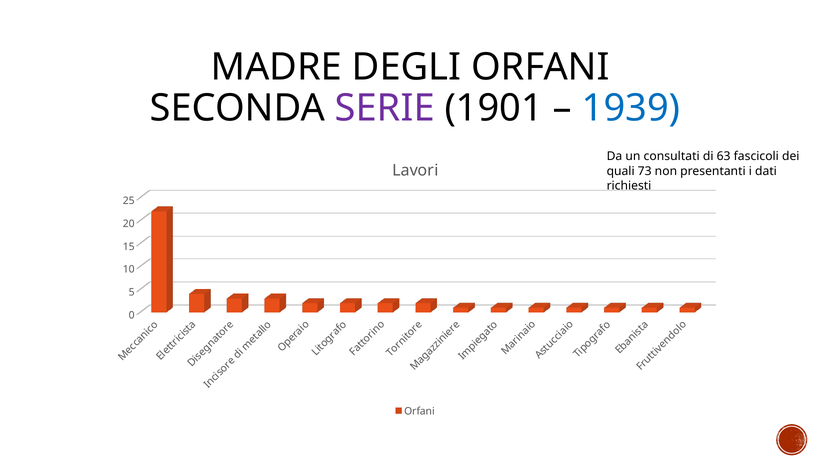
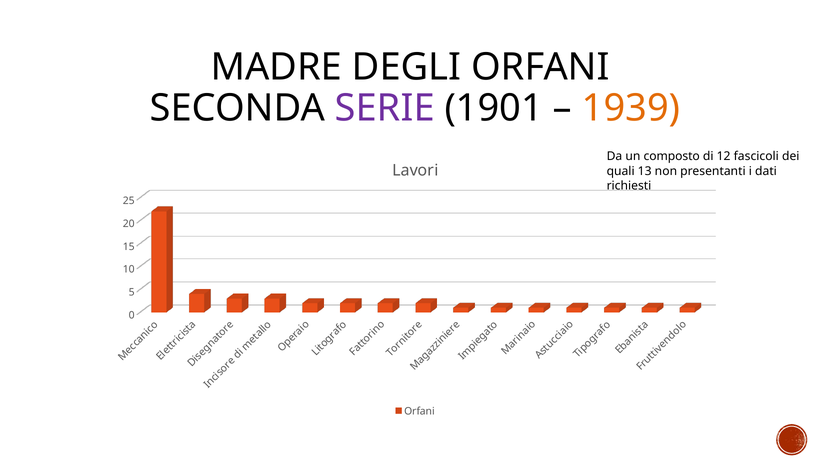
1939 colour: blue -> orange (631, 108)
consultati: consultati -> composto (672, 156)
63: 63 -> 12 (724, 156)
73: 73 -> 13 (645, 171)
